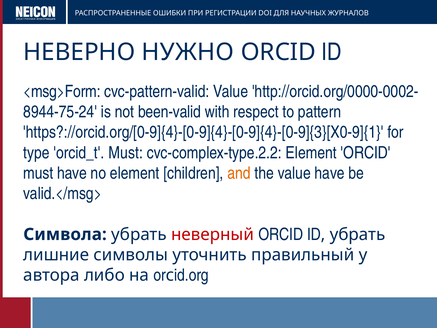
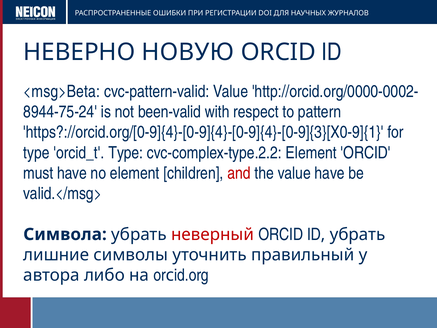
НУЖНО: НУЖНО -> НОВУЮ (188, 52)
<msg>Form: <msg>Form -> <msg>Beta (62, 91)
orcid_t Must: Must -> Type (126, 153)
and colour: orange -> red (239, 173)
